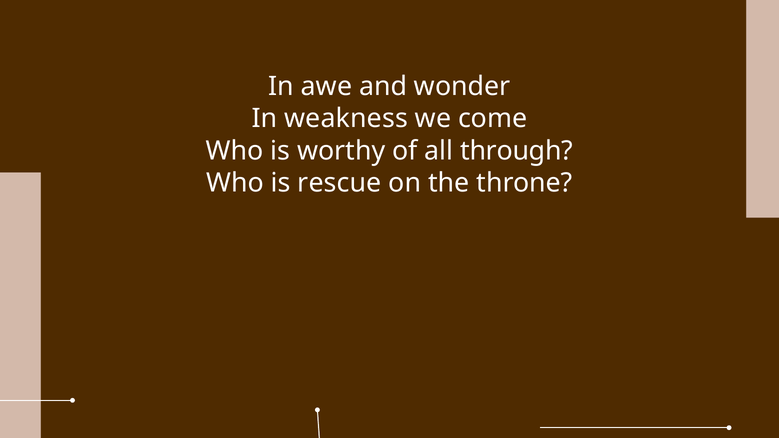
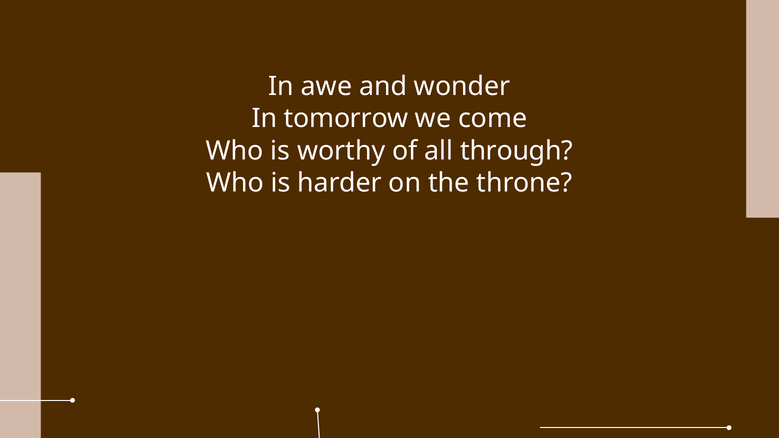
weakness: weakness -> tomorrow (346, 119)
rescue: rescue -> harder (340, 183)
